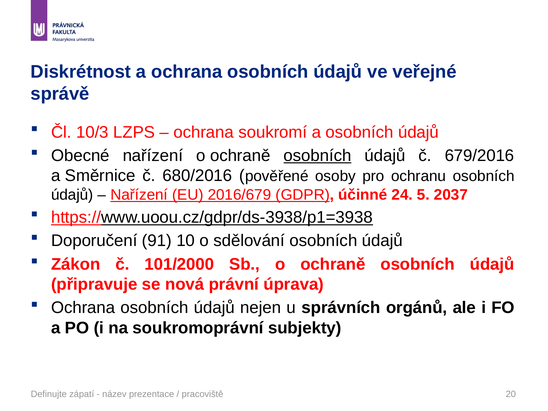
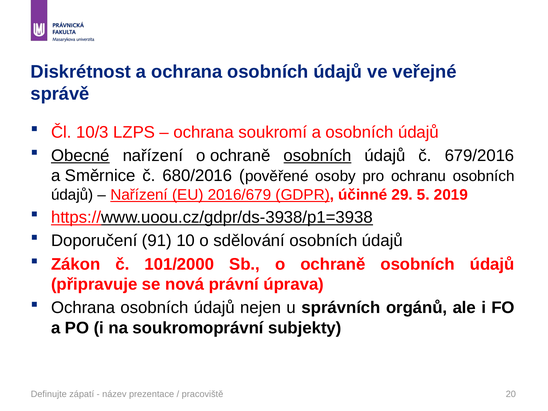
Obecné underline: none -> present (80, 156)
24: 24 -> 29 (402, 195)
2037: 2037 -> 2019 (451, 195)
